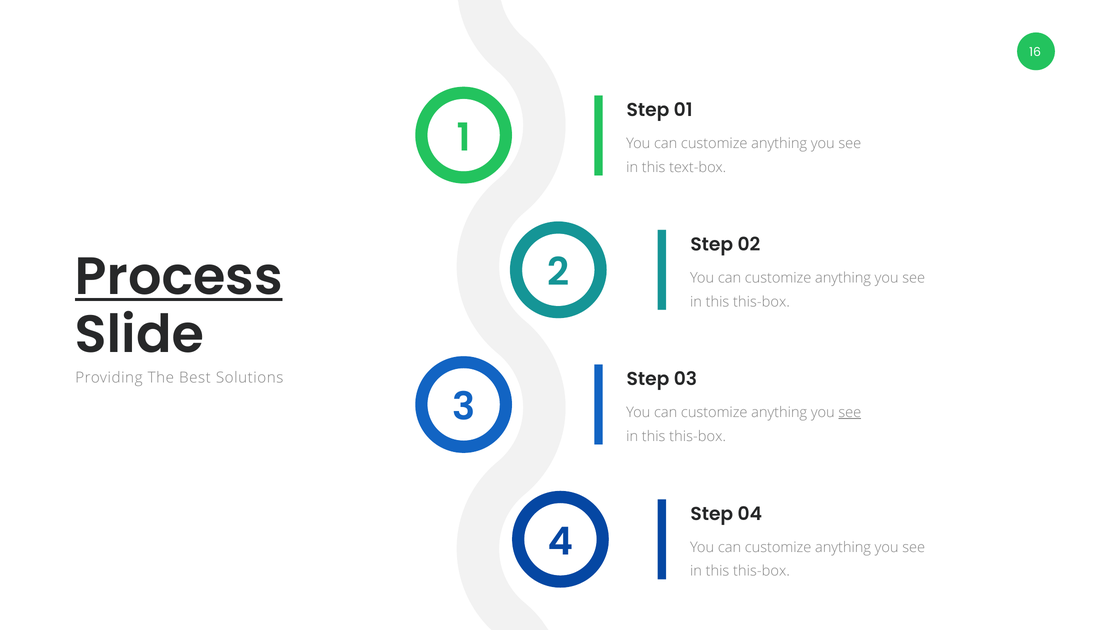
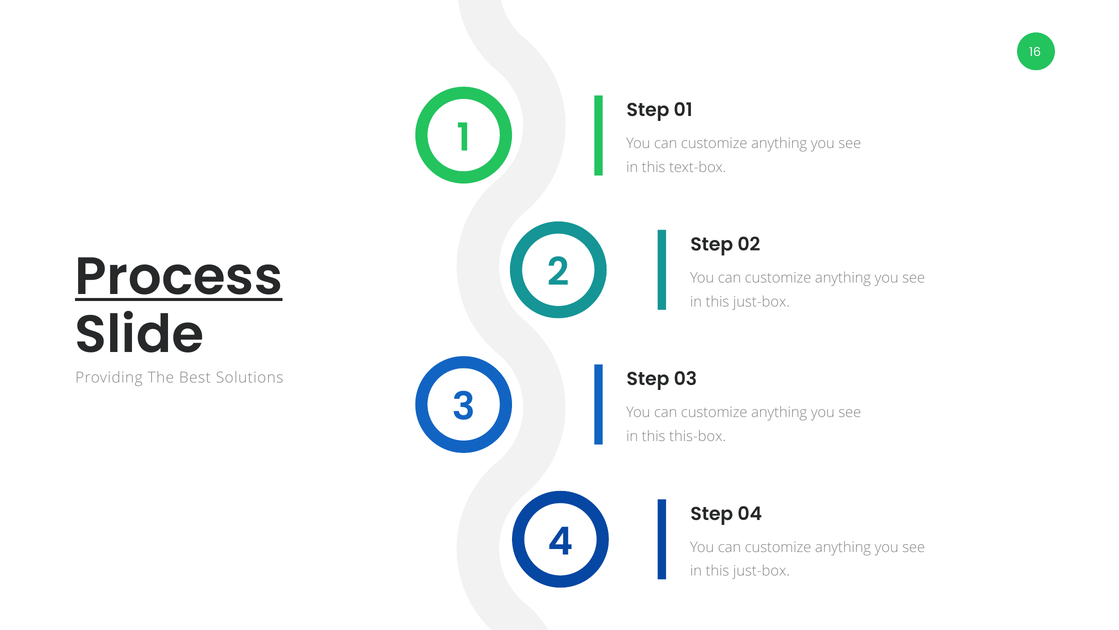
this-box: this-box -> just-box (761, 302)
see underline: present -> none (850, 412)
this-box: this-box -> just-box (761, 571)
